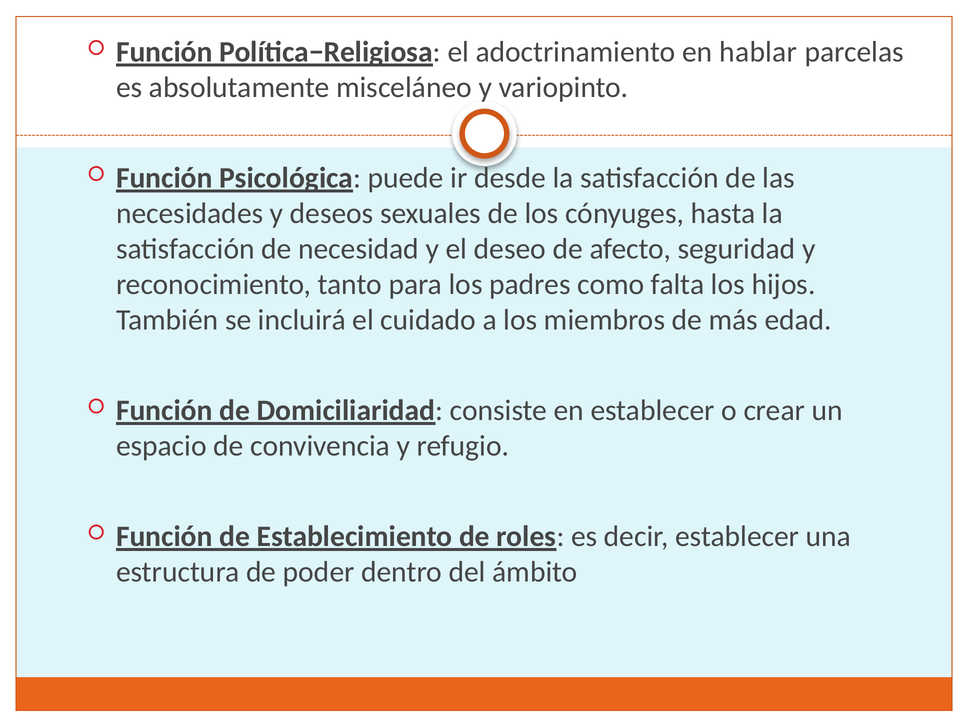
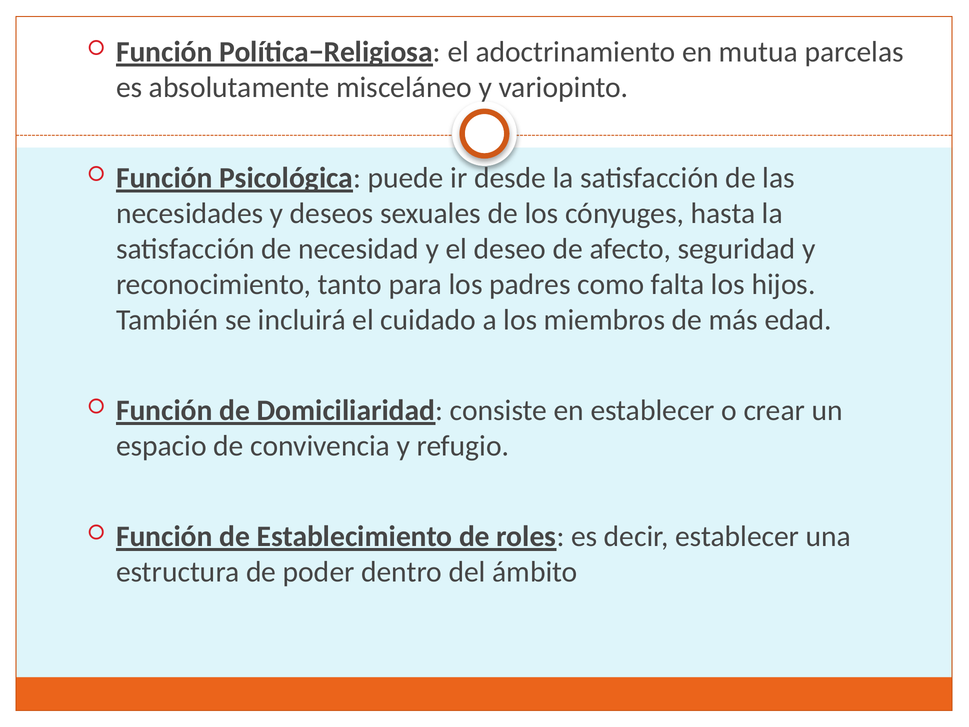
hablar: hablar -> mutua (758, 52)
